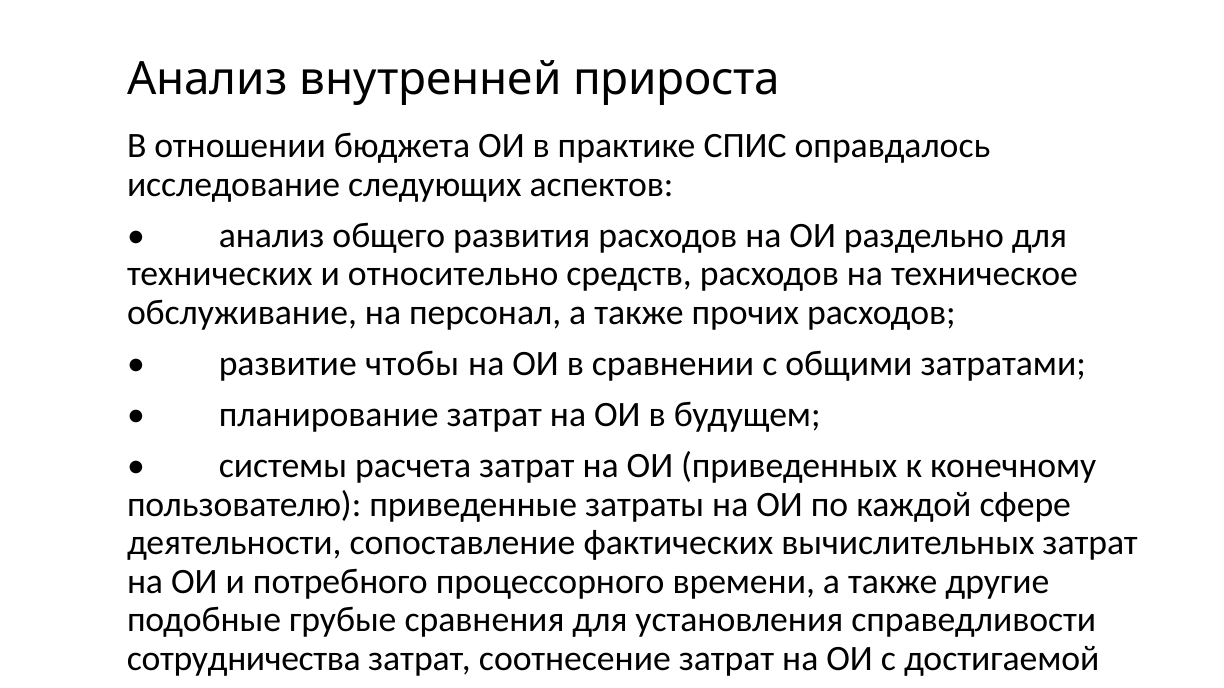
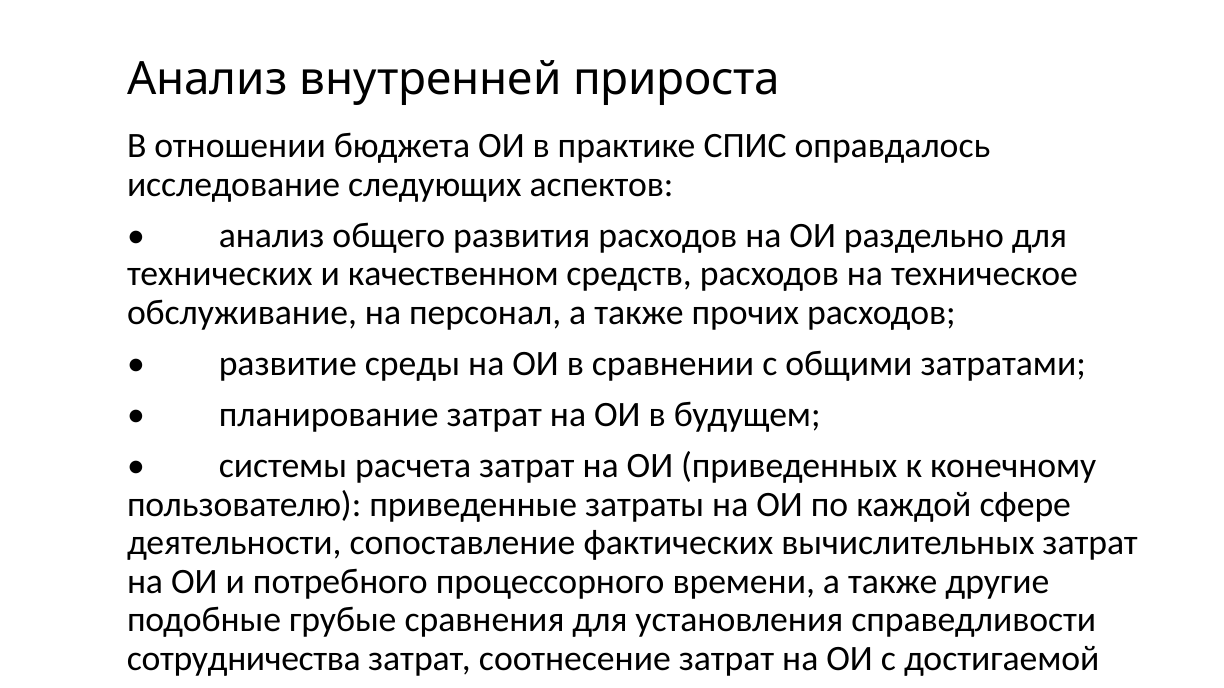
относительно: относительно -> качественном (453, 274)
чтобы: чтобы -> среды (412, 364)
